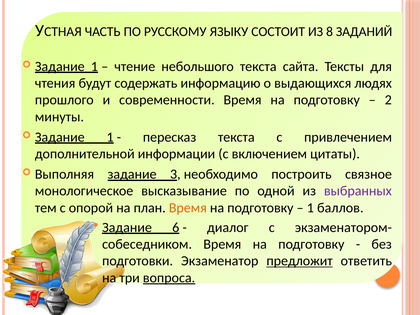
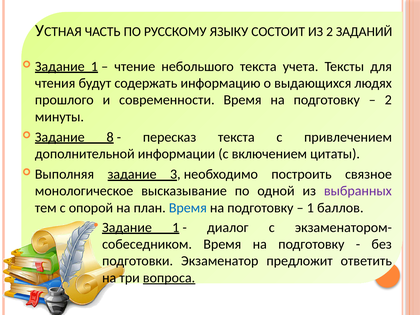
ИЗ 8: 8 -> 2 (330, 32)
сайта: сайта -> учета (301, 66)
1: 1 -> 8 (110, 137)
Время colour: orange -> blue (188, 208)
6: 6 -> 1 (176, 227)
предложит underline: present -> none (300, 261)
